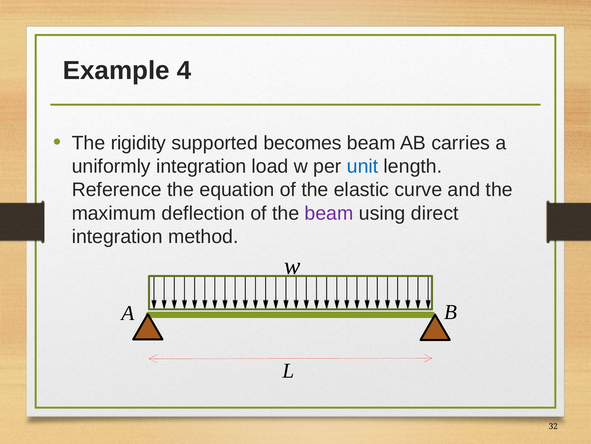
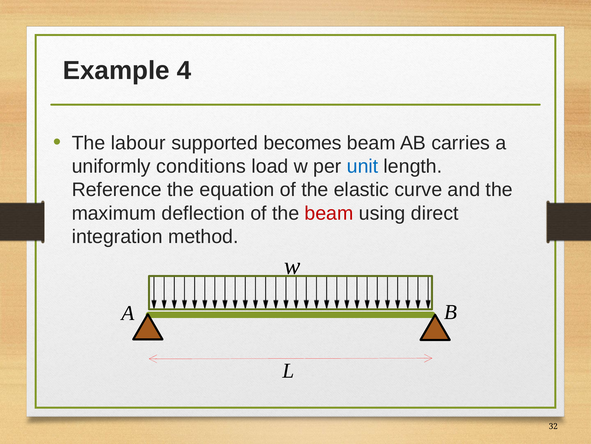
rigidity: rigidity -> labour (138, 143)
uniformly integration: integration -> conditions (201, 166)
beam colour: purple -> red (329, 213)
